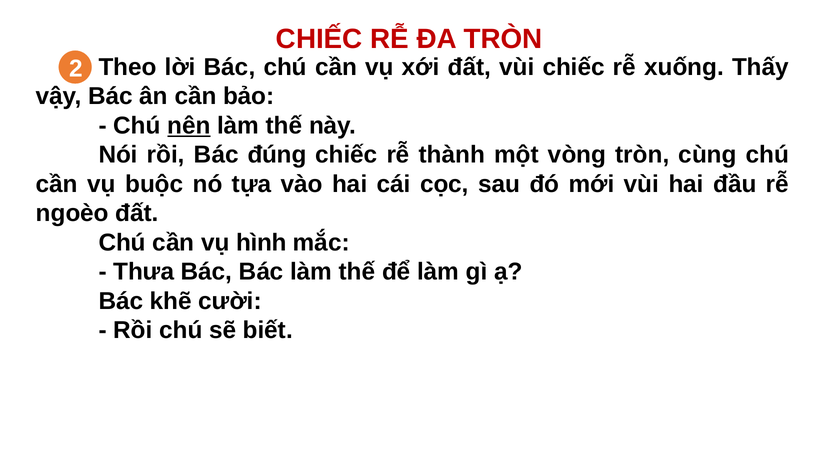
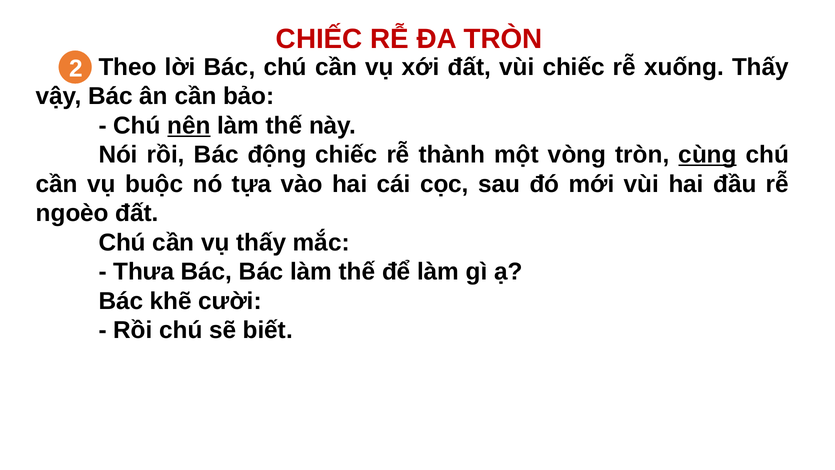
đúng: đúng -> động (277, 155)
cùng underline: none -> present (708, 155)
vụ hình: hình -> thấy (261, 243)
